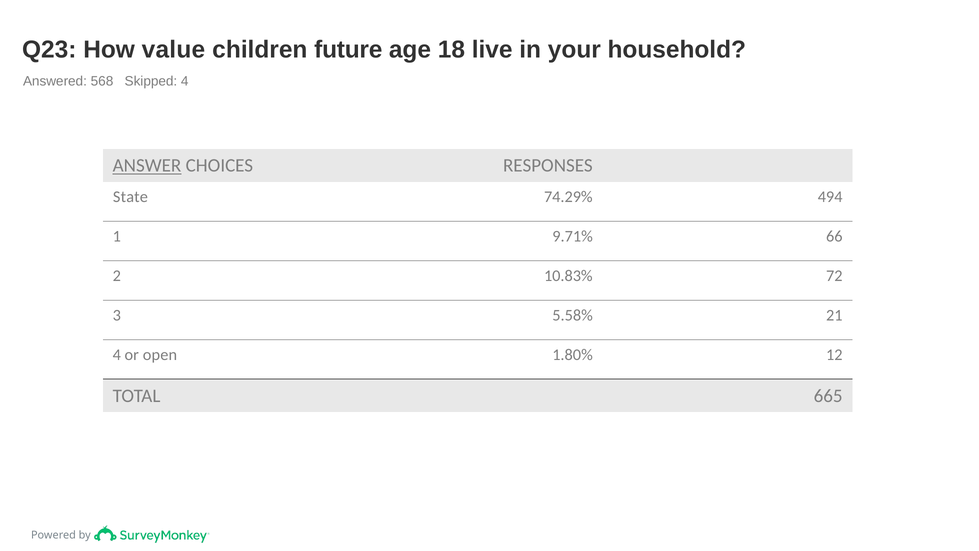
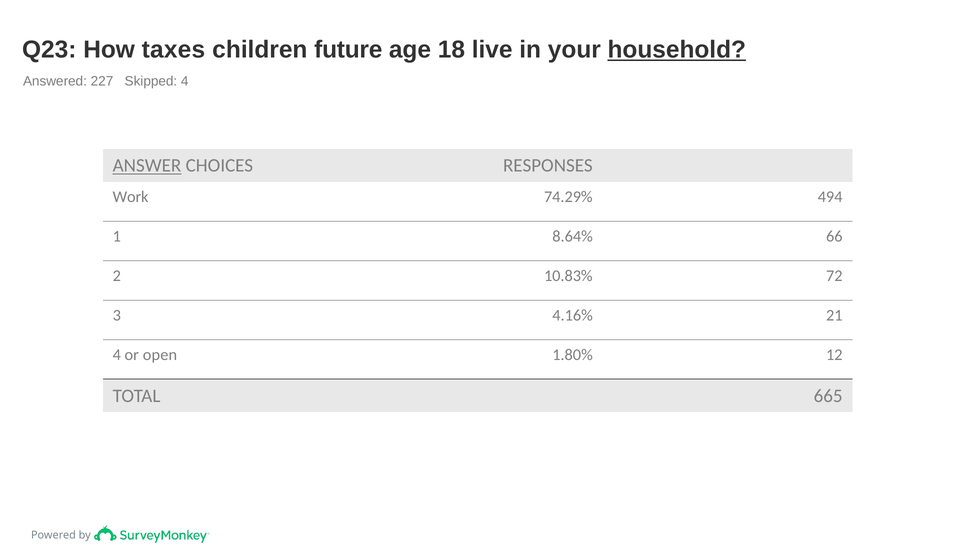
value: value -> taxes (173, 49)
household underline: none -> present (677, 49)
568: 568 -> 227 (102, 81)
State: State -> Work (131, 197)
9.71%: 9.71% -> 8.64% (573, 236)
5.58%: 5.58% -> 4.16% (573, 315)
